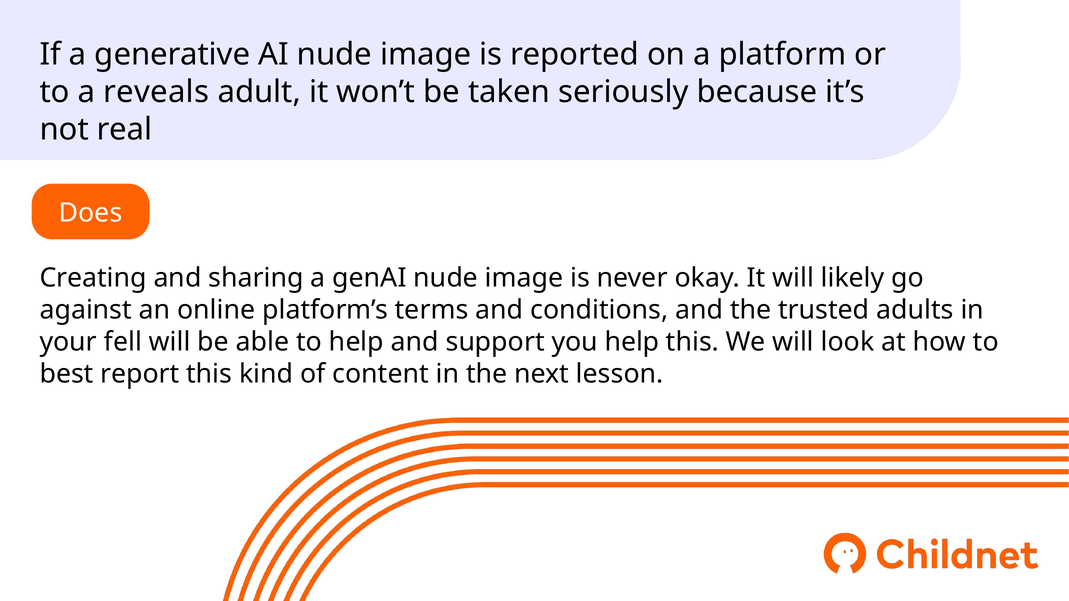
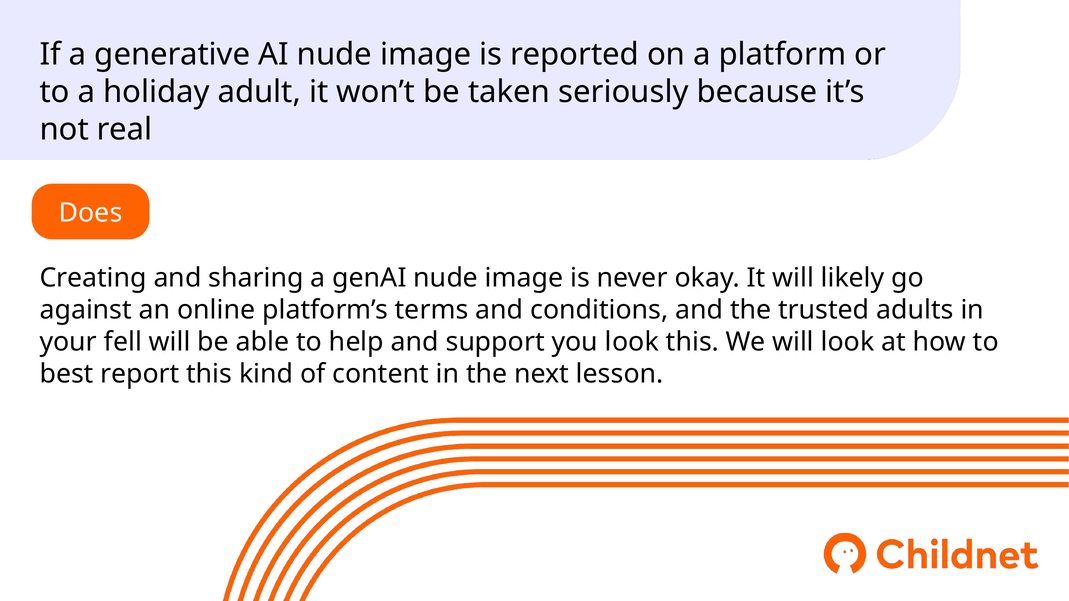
reveals: reveals -> holiday (156, 92)
you help: help -> look (632, 342)
